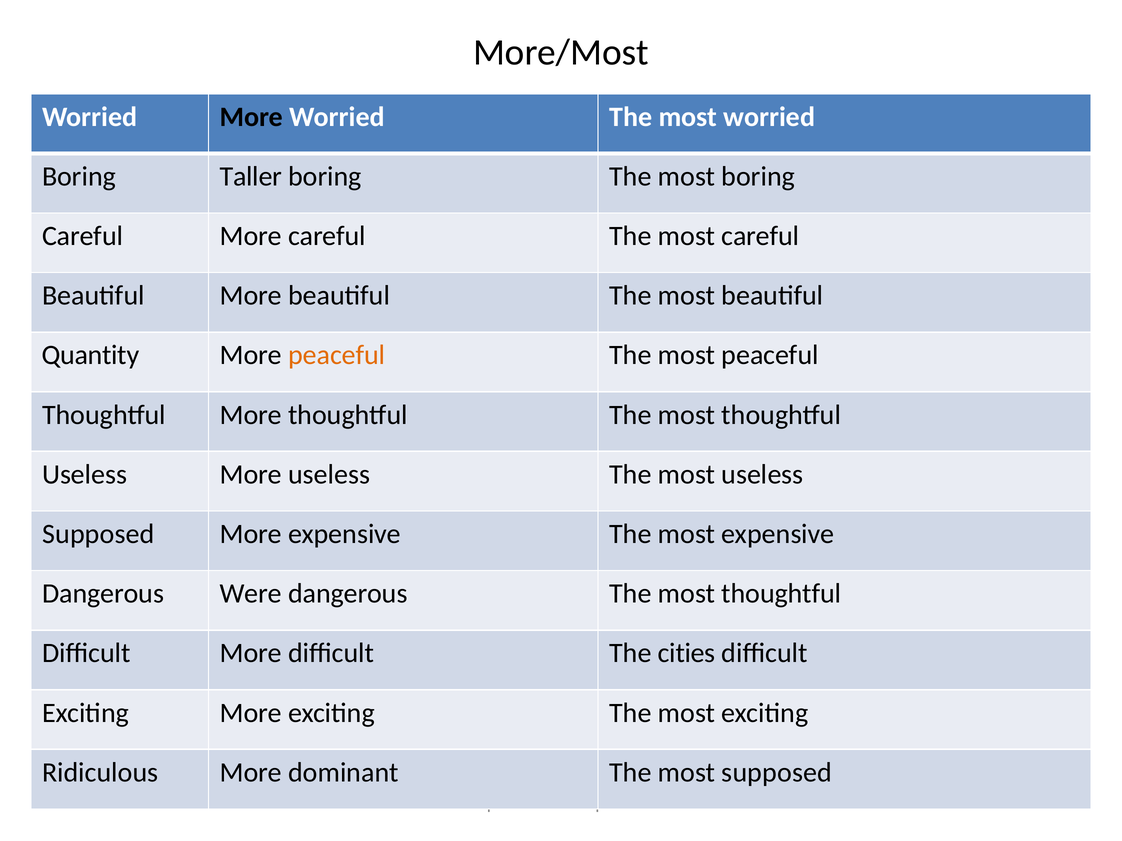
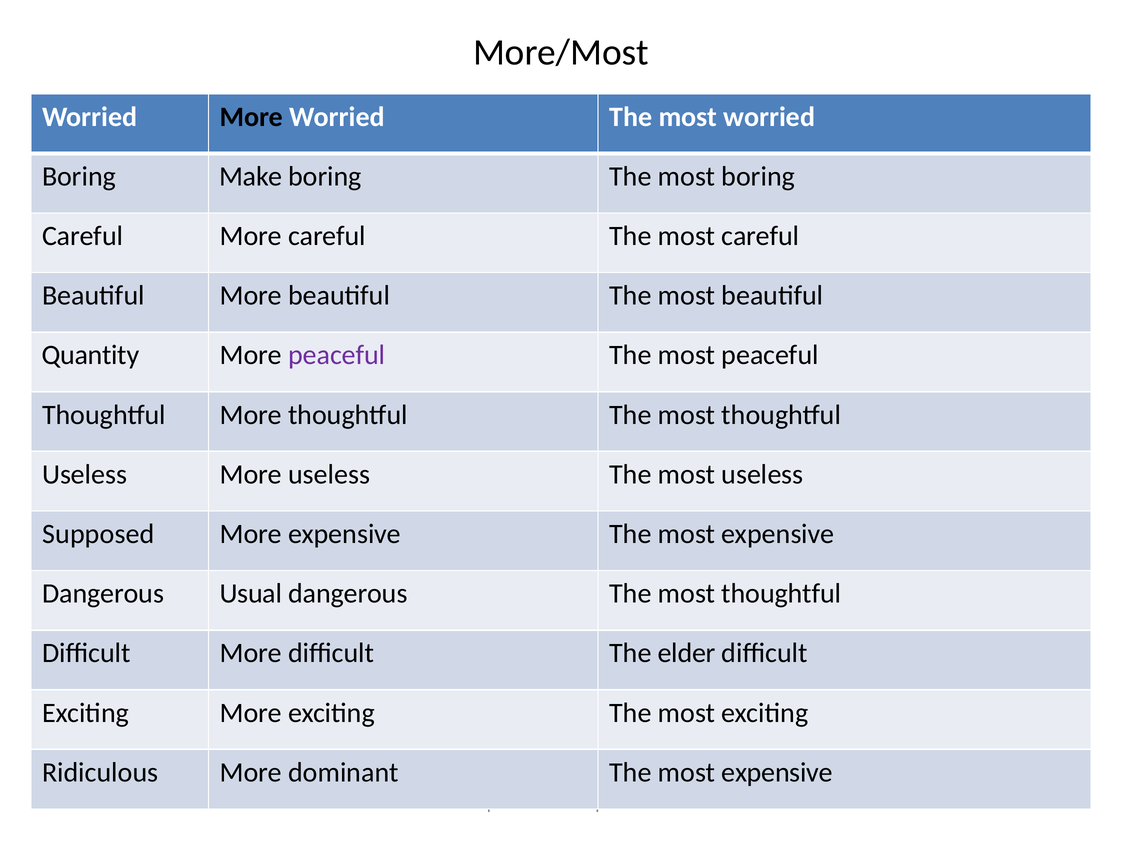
Taller: Taller -> Make (251, 177)
peaceful colour: orange -> purple (337, 355)
Were: Were -> Usual (251, 594)
cities: cities -> elder (687, 654)
supposed: supposed -> expensive (777, 773)
